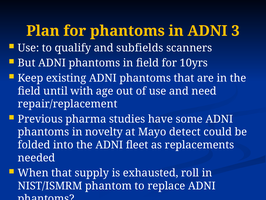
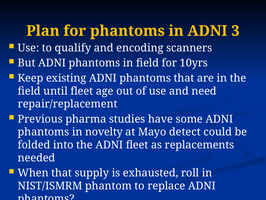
subfields: subfields -> encoding (140, 48)
until with: with -> fleet (82, 91)
